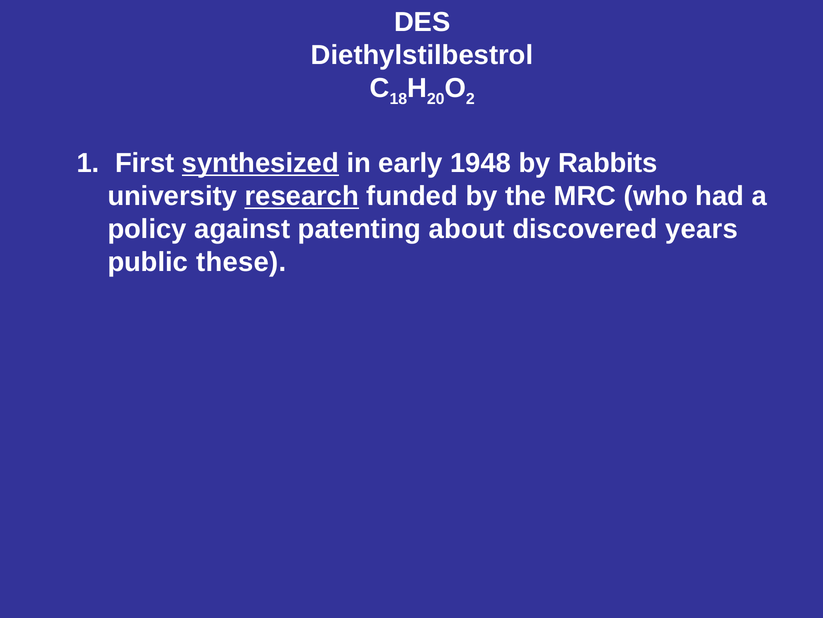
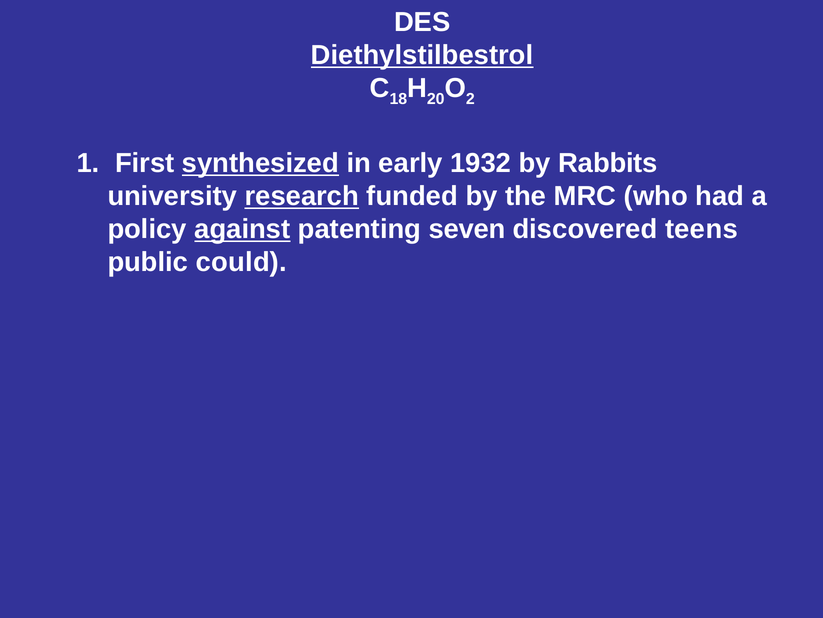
Diethylstilbestrol underline: none -> present (422, 55)
1948: 1948 -> 1932 (481, 163)
against underline: none -> present (242, 229)
about: about -> seven (467, 229)
years: years -> teens (701, 229)
these: these -> could (241, 262)
